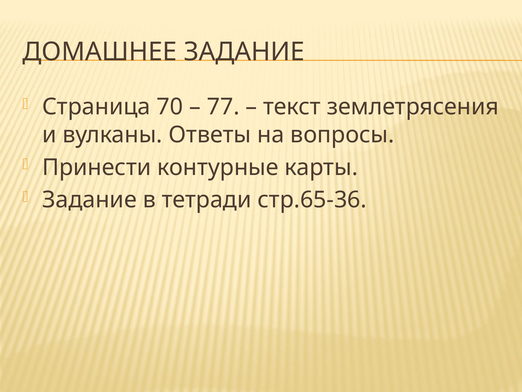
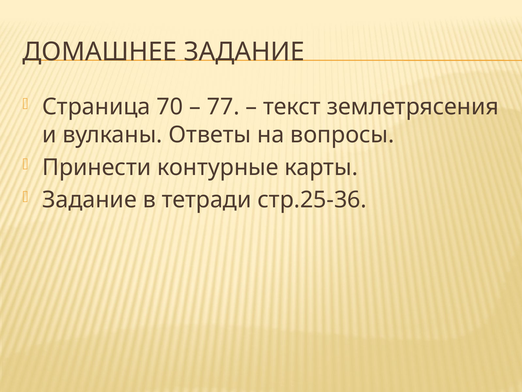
стр.65-36: стр.65-36 -> стр.25-36 (312, 200)
